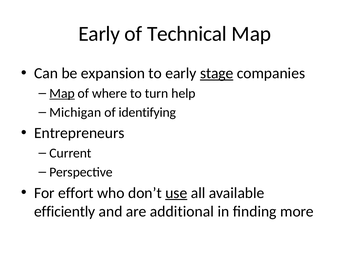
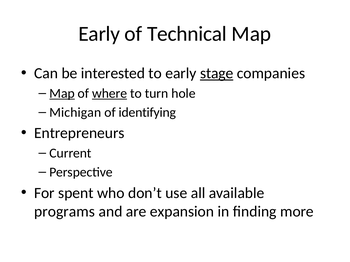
expansion: expansion -> interested (113, 73)
where underline: none -> present (110, 94)
help: help -> hole (183, 94)
effort: effort -> spent (76, 193)
use underline: present -> none (176, 193)
efficiently: efficiently -> programs (65, 212)
additional: additional -> expansion (182, 212)
